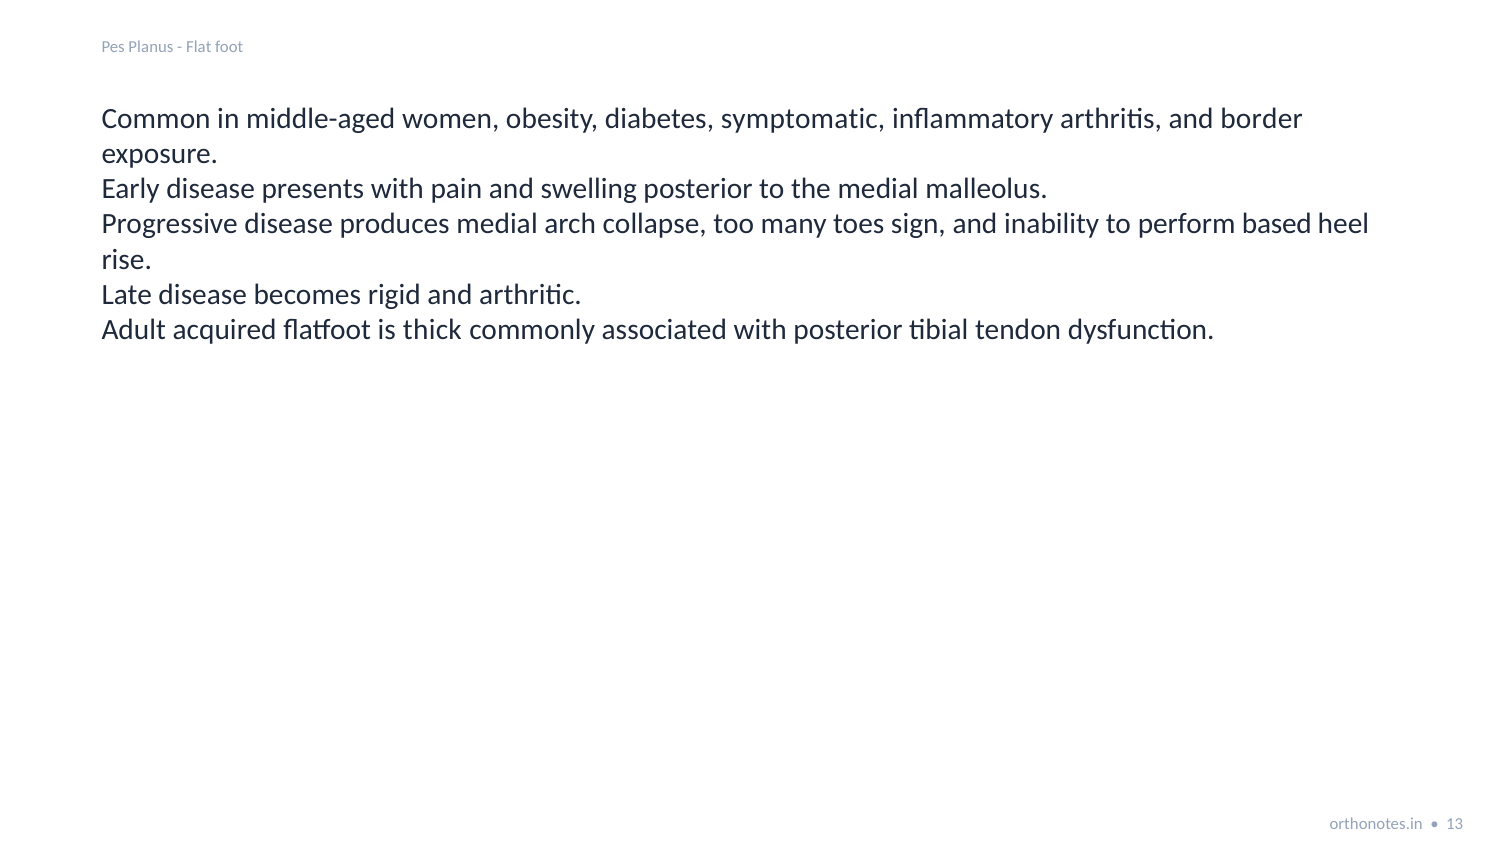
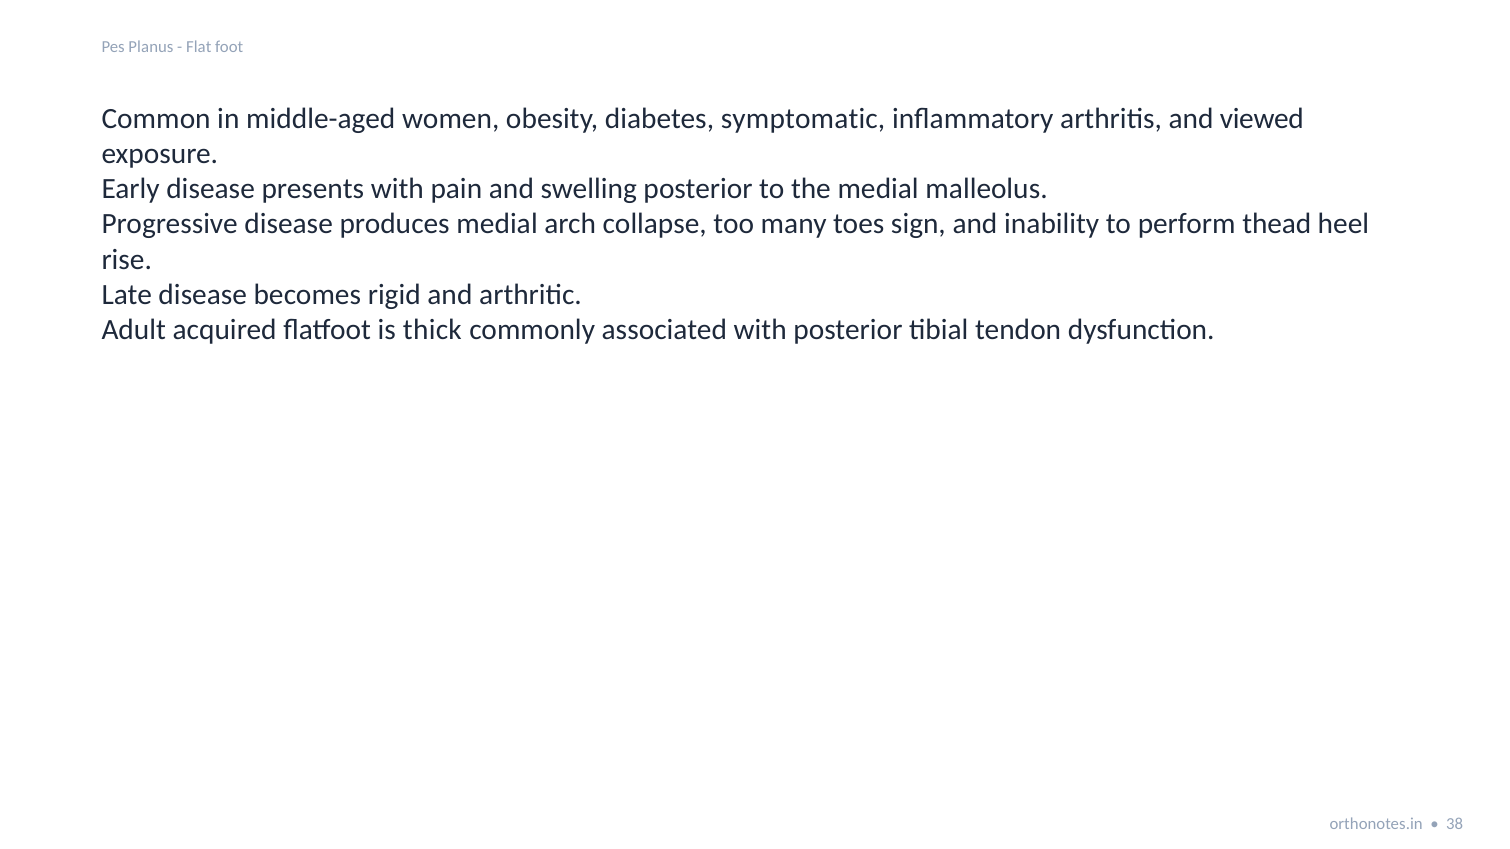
border: border -> viewed (1262, 118)
based: based -> thead (1277, 224)
13: 13 -> 38 (1455, 824)
